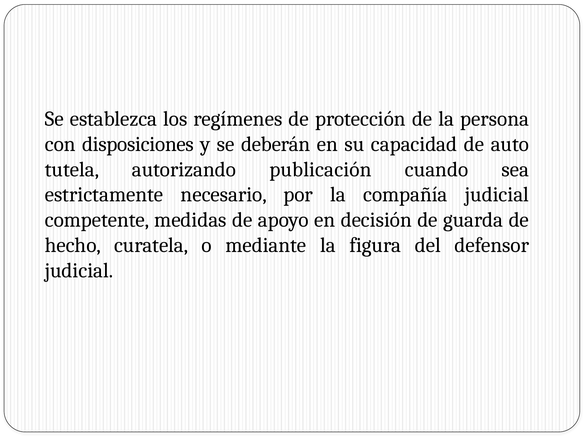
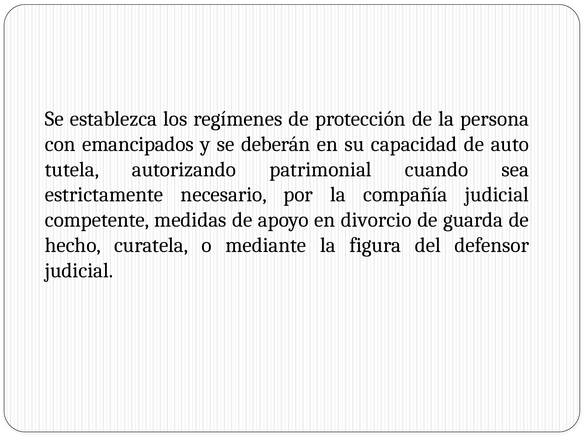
disposiciones: disposiciones -> emancipados (138, 144)
publicación: publicación -> patrimonial (321, 169)
decisión: decisión -> divorcio (376, 220)
